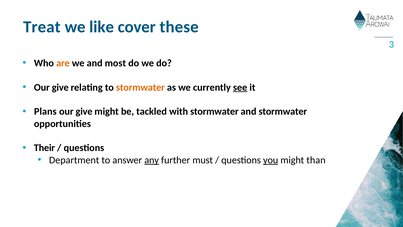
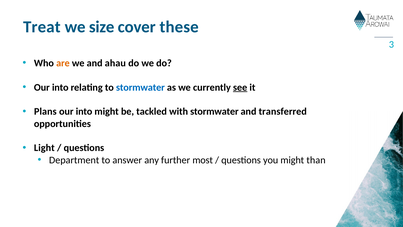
like: like -> size (102, 27)
most: most -> ahau (115, 63)
give: give -> into (60, 87)
stormwater colour: orange -> blue (140, 87)
give: give -> into (84, 111)
and stormwater: stormwater -> transferred (283, 111)
Their: Their -> Light (44, 148)
any underline: present -> none (152, 160)
must: must -> most (203, 160)
you underline: present -> none (271, 160)
